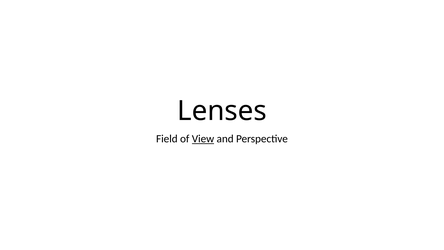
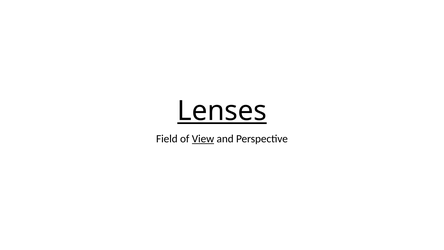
Lenses underline: none -> present (222, 111)
